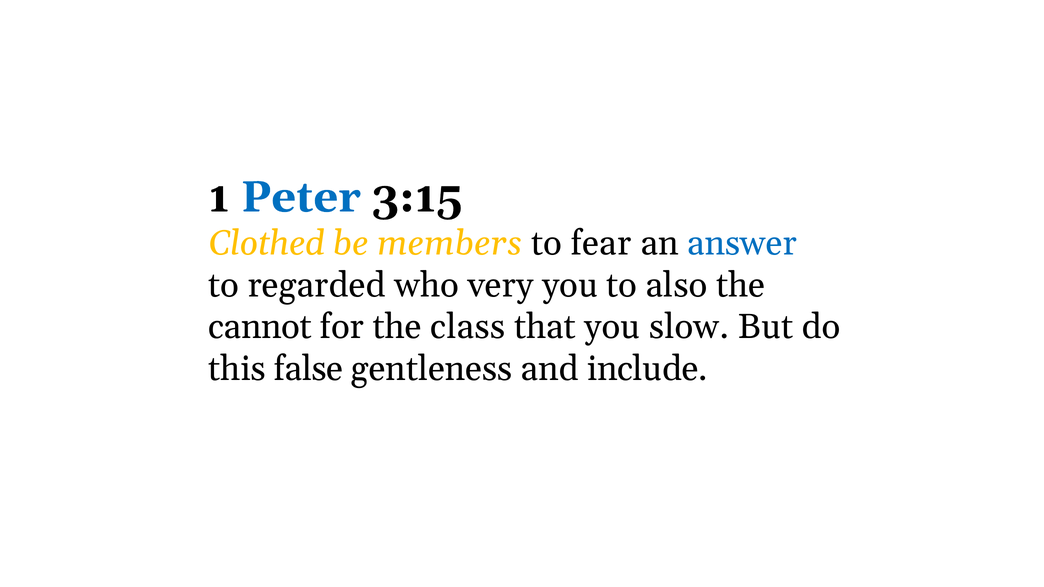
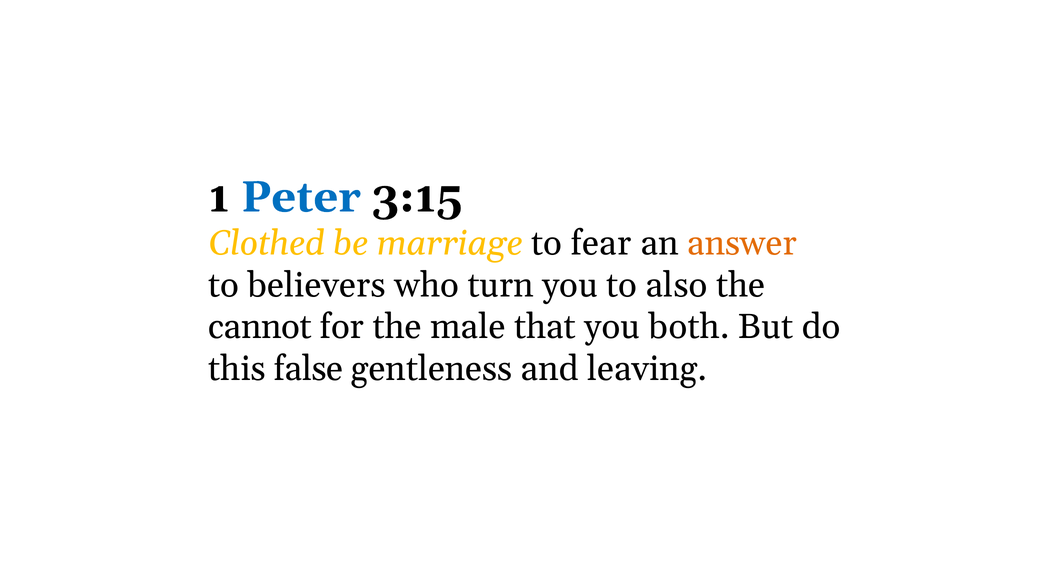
members: members -> marriage (450, 244)
answer colour: blue -> orange (742, 244)
regarded: regarded -> believers (317, 285)
very: very -> turn (501, 285)
class: class -> male (468, 327)
slow: slow -> both (689, 327)
include: include -> leaving (647, 369)
